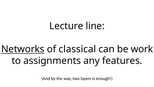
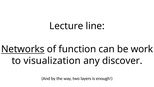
classical: classical -> function (77, 49)
assignments: assignments -> visualization (52, 60)
features: features -> discover (122, 60)
